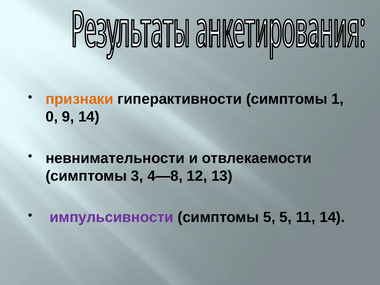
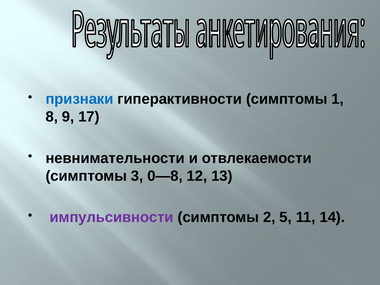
признаки colour: orange -> blue (79, 99)
0: 0 -> 8 (52, 117)
9 14: 14 -> 17 (89, 117)
4—8: 4—8 -> 0—8 (165, 176)
симптомы 5: 5 -> 2 (269, 217)
